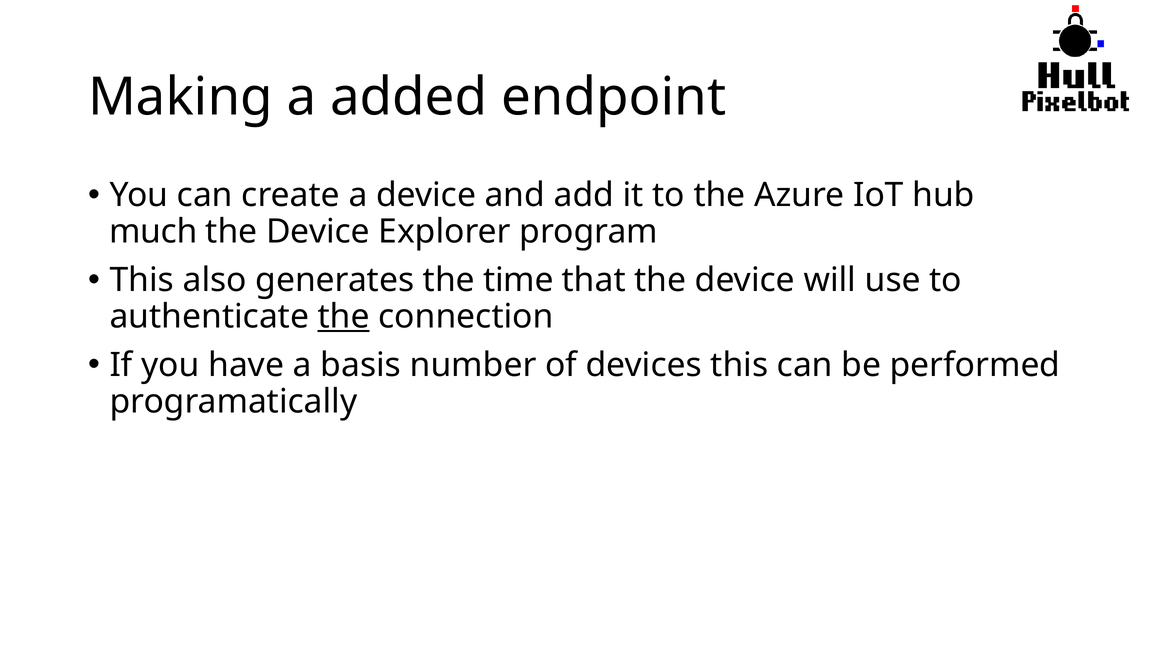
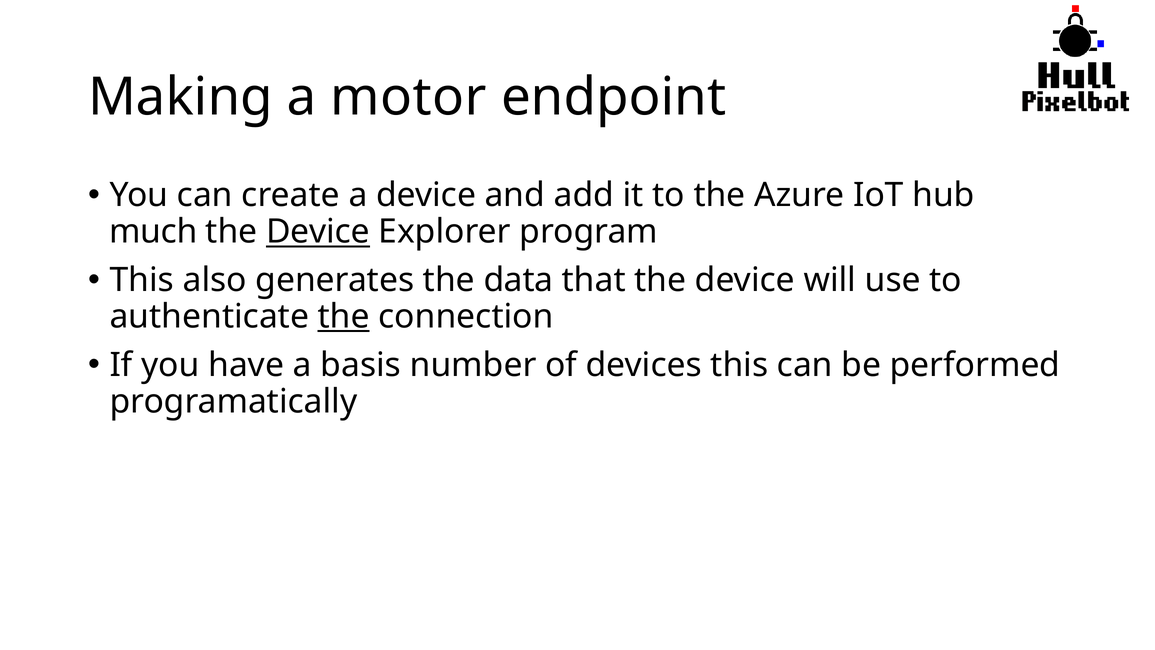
added: added -> motor (408, 97)
Device underline: none -> present (318, 232)
time: time -> data (518, 280)
